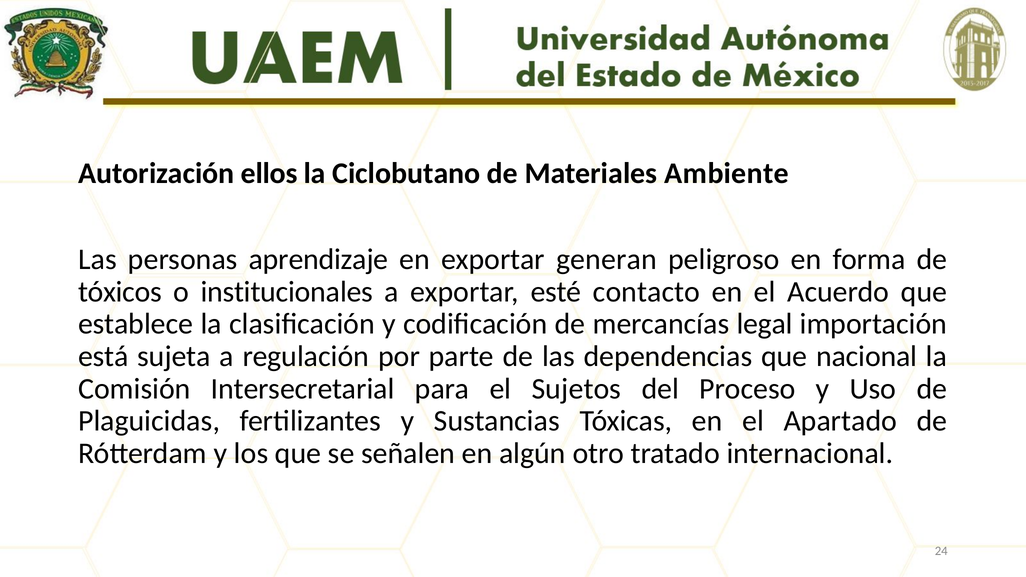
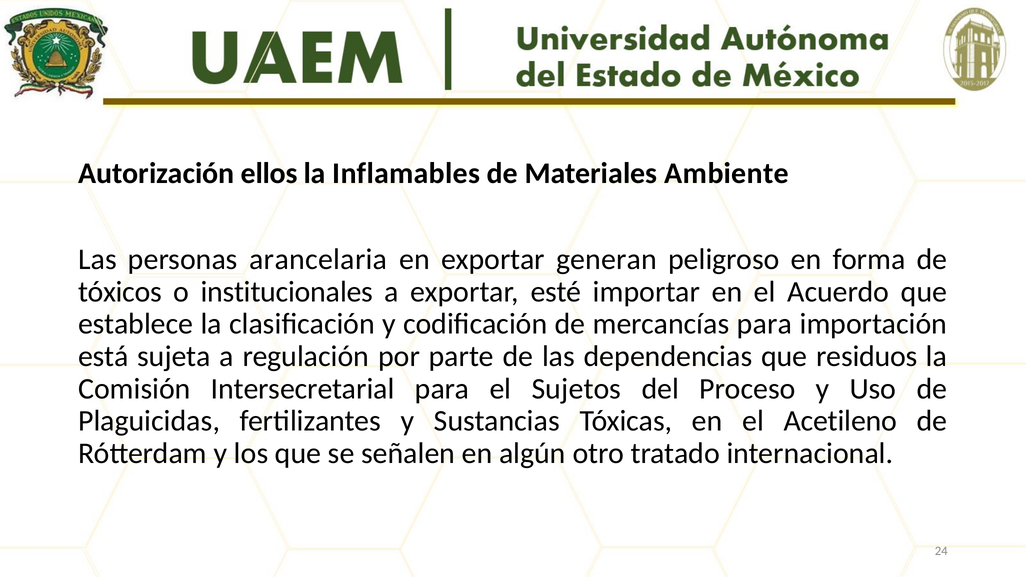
Ciclobutano: Ciclobutano -> Inflamables (406, 173)
aprendizaje: aprendizaje -> arancelaria (318, 260)
contacto: contacto -> importar (647, 292)
mercancías legal: legal -> para (764, 324)
nacional: nacional -> residuos (867, 356)
Apartado: Apartado -> Acetileno (840, 421)
